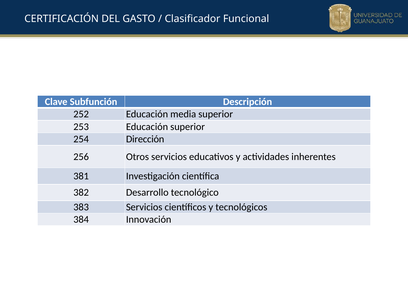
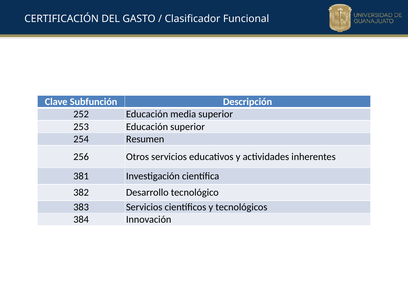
Dirección: Dirección -> Resumen (145, 139)
